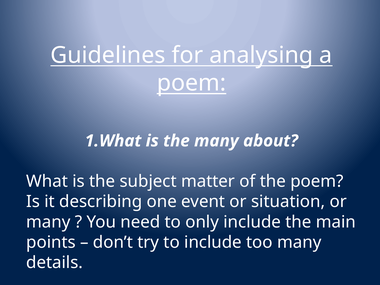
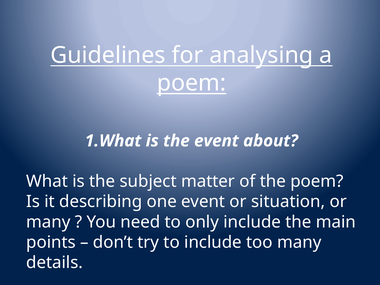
the many: many -> event (216, 141)
